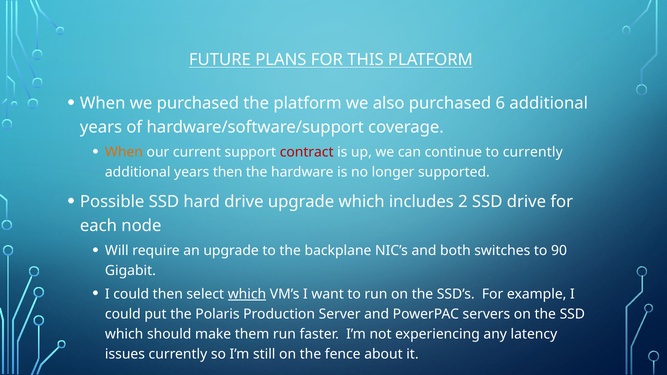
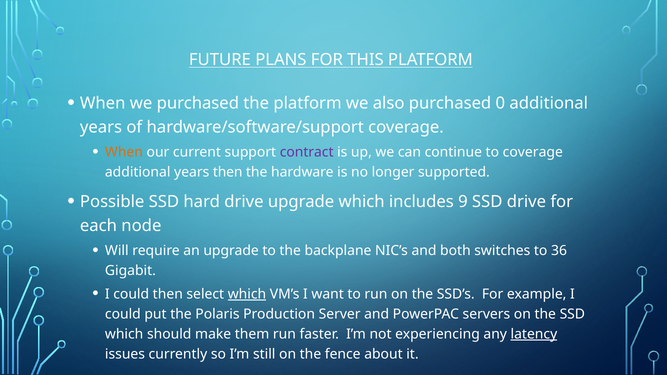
6: 6 -> 0 (500, 103)
contract colour: red -> purple (307, 152)
to currently: currently -> coverage (533, 152)
2: 2 -> 9 (463, 202)
90: 90 -> 36 (559, 251)
latency underline: none -> present (534, 334)
